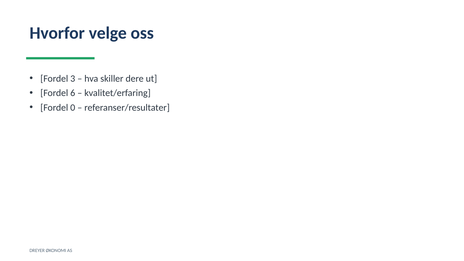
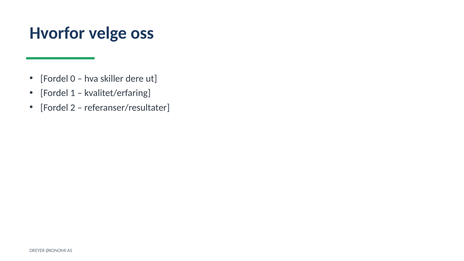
3: 3 -> 0 (73, 79)
6: 6 -> 1 (73, 93)
0: 0 -> 2 (73, 108)
